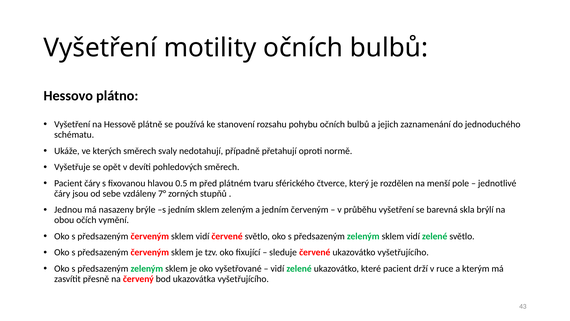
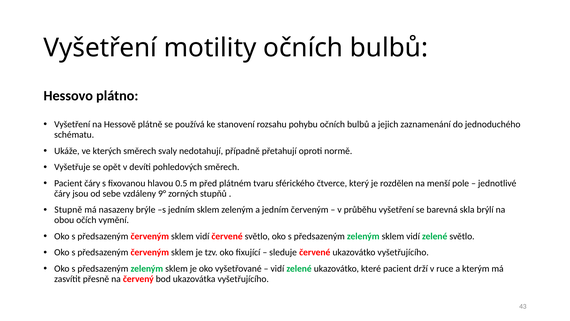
7°: 7° -> 9° (162, 193)
Jednou: Jednou -> Stupně (68, 210)
